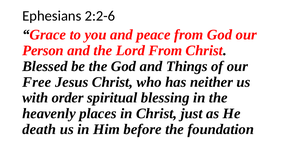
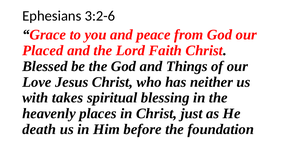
2:2-6: 2:2-6 -> 3:2-6 (100, 16)
Person: Person -> Placed (43, 51)
Lord From: From -> Faith (165, 51)
Free: Free -> Love (37, 82)
order: order -> takes (68, 98)
